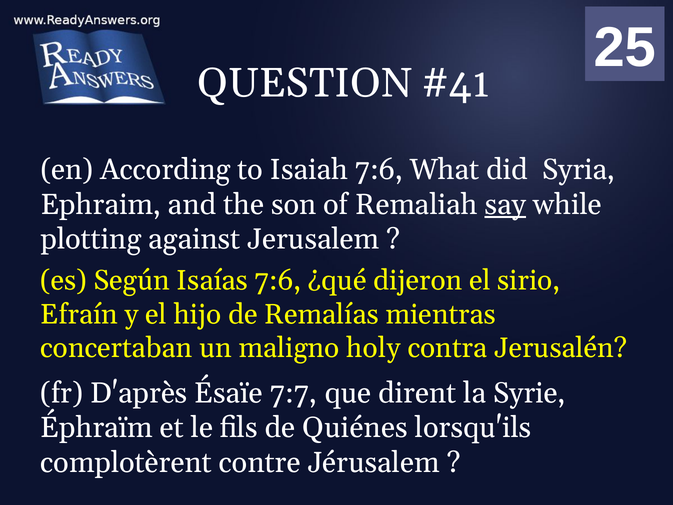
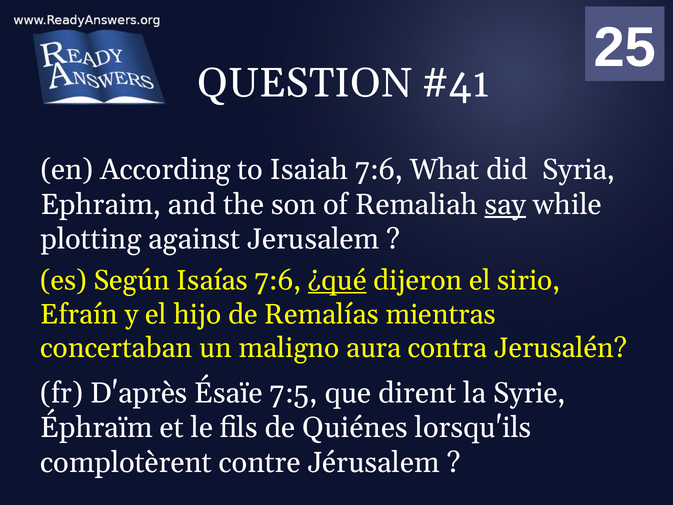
¿qué underline: none -> present (337, 281)
holy: holy -> aura (374, 348)
7:7: 7:7 -> 7:5 (294, 393)
